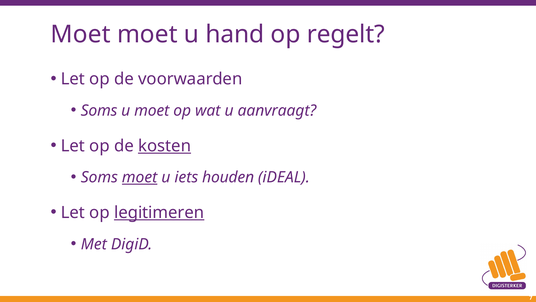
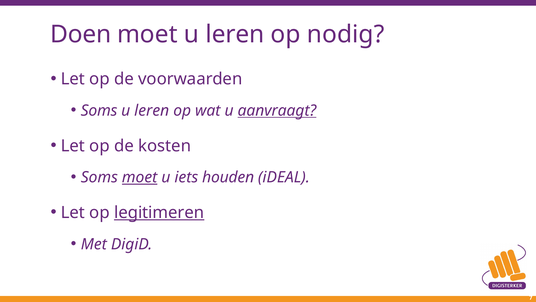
Moet: Moet -> Doen (81, 34)
moet u hand: hand -> leren (235, 34)
regelt: regelt -> nodig (346, 34)
moet: moet -> leren (152, 110)
aanvraagt underline: none -> present (277, 110)
kosten underline: present -> none (165, 146)
